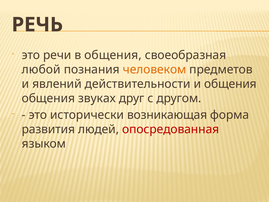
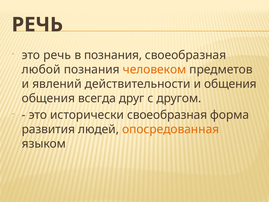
это речи: речи -> речь (57, 55)
в общения: общения -> познания (113, 55)
звуках: звуках -> всегда (97, 98)
исторически возникающая: возникающая -> своеобразная (167, 115)
опосредованная colour: red -> orange (171, 129)
